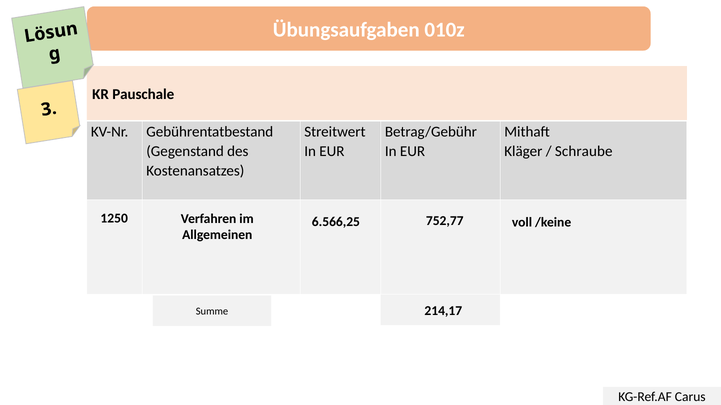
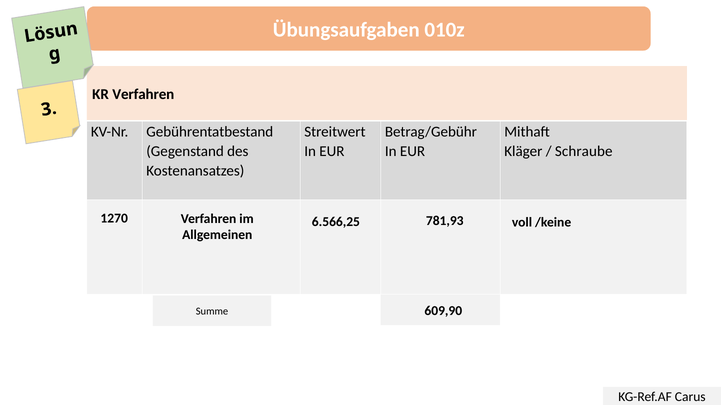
KR Pauschale: Pauschale -> Verfahren (143, 94)
1250: 1250 -> 1270 (114, 219)
752,77: 752,77 -> 781,93 (445, 221)
214,17: 214,17 -> 609,90 (443, 311)
